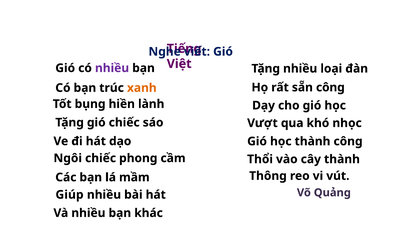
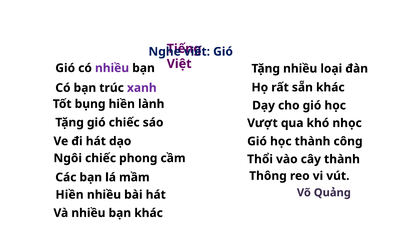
sẵn công: công -> khác (330, 87)
xanh colour: orange -> purple (142, 88)
Giúp: Giúp -> Hiền (70, 194)
